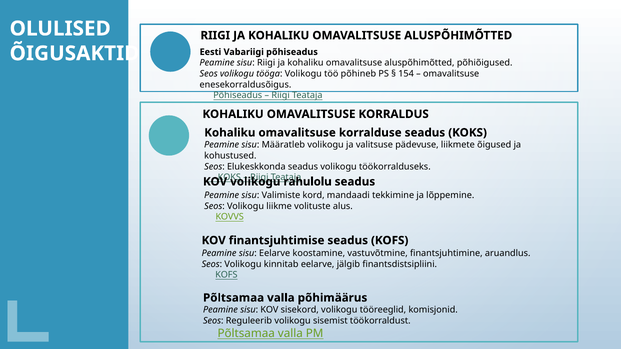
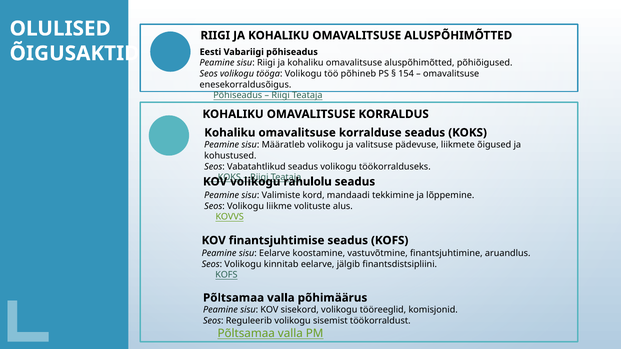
Elukeskkonda: Elukeskkonda -> Vabatahtlikud (256, 167)
